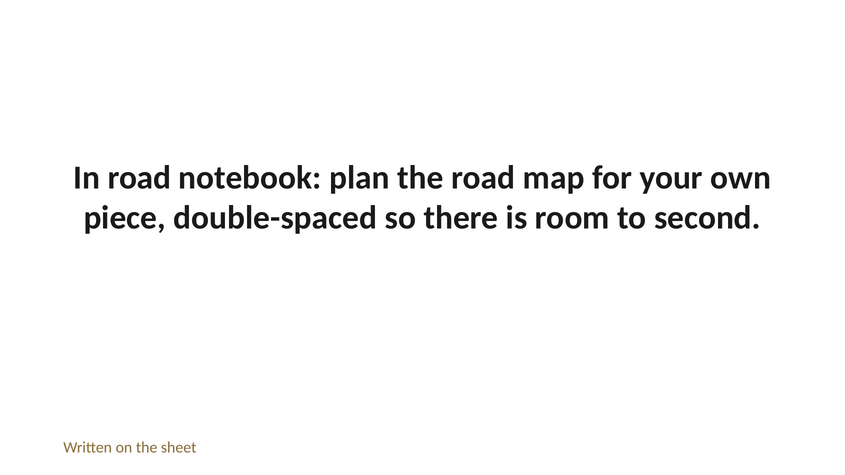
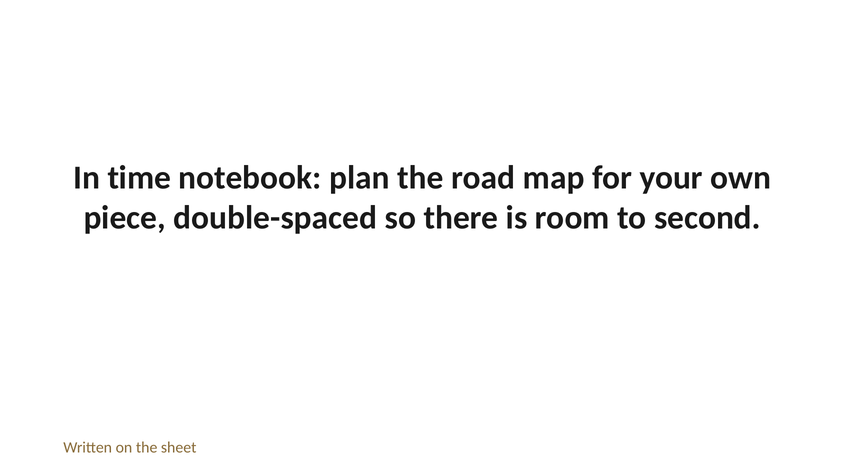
In road: road -> time (139, 178)
